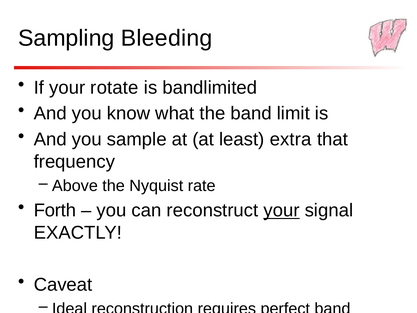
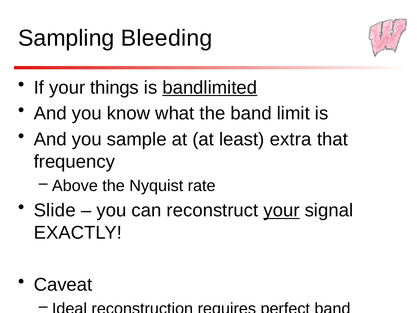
rotate: rotate -> things (115, 87)
bandlimited underline: none -> present (210, 87)
Forth: Forth -> Slide (55, 210)
